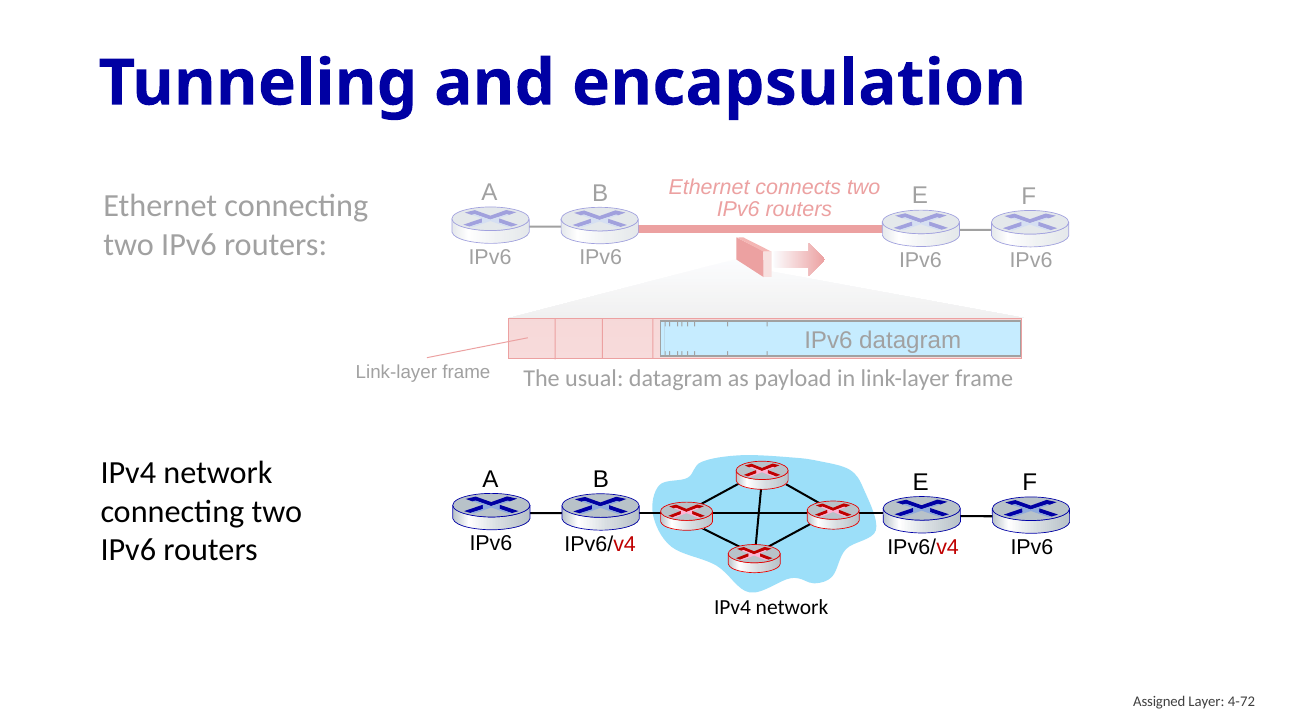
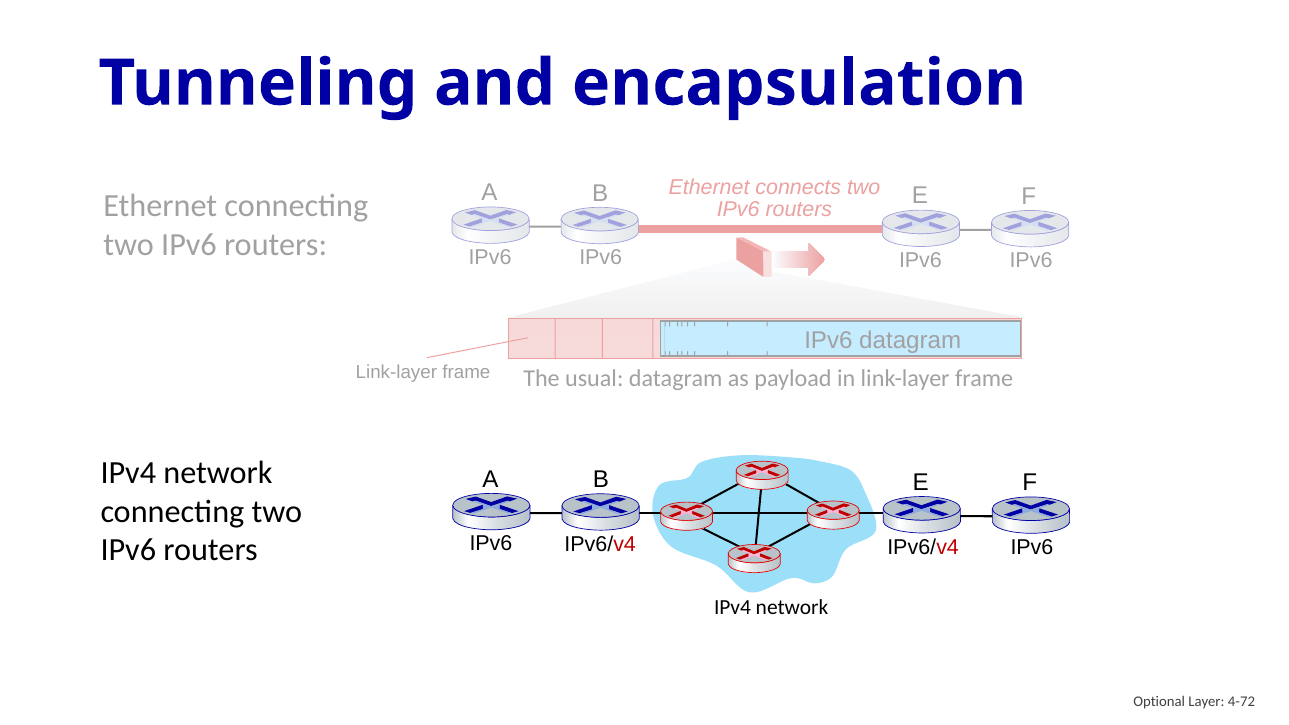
Assigned: Assigned -> Optional (1159, 701)
